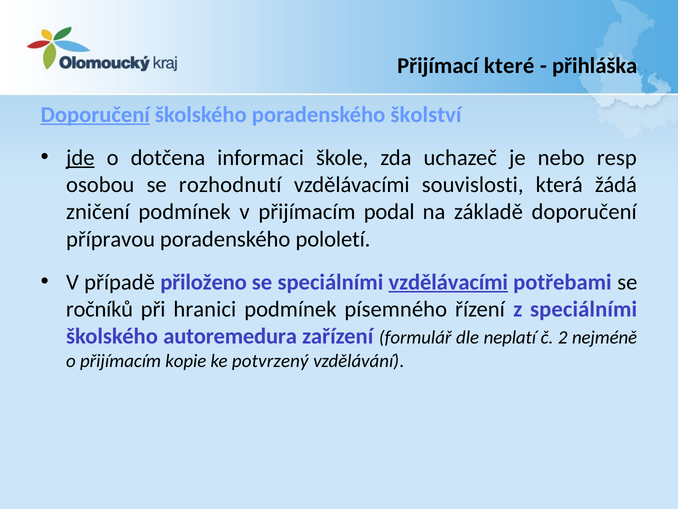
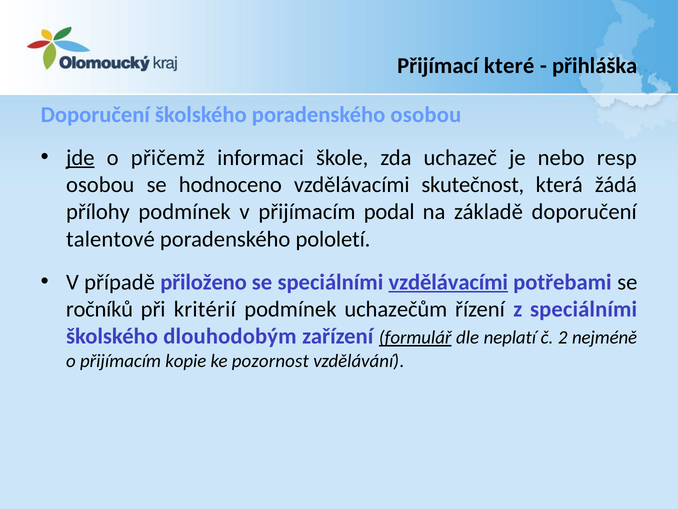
Doporučení underline: present -> none (95, 115)
poradenského školství: školství -> osobou (426, 115)
dotčena: dotčena -> přičemž (168, 158)
rozhodnutí: rozhodnutí -> hodnoceno (230, 185)
souvislosti: souvislosti -> skutečnost (473, 185)
zničení: zničení -> přílohy (98, 212)
přípravou: přípravou -> talentové (110, 239)
hranici: hranici -> kritérií (205, 309)
písemného: písemného -> uchazečům (396, 309)
autoremedura: autoremedura -> dlouhodobým (230, 336)
formulář underline: none -> present (415, 337)
potvrzený: potvrzený -> pozornost (270, 361)
